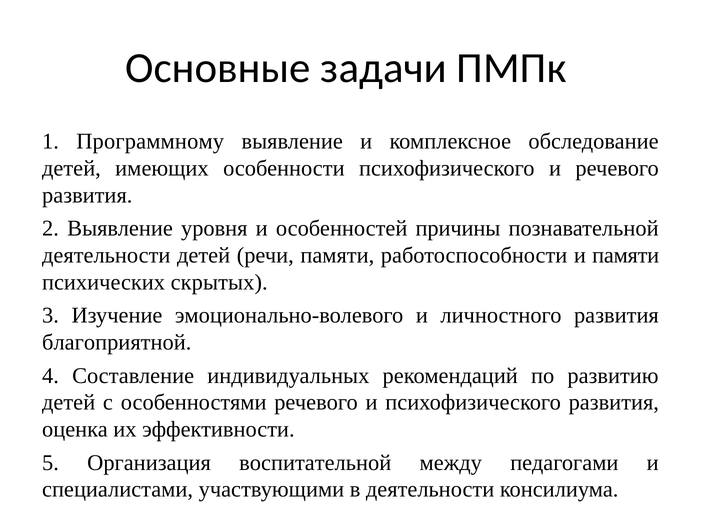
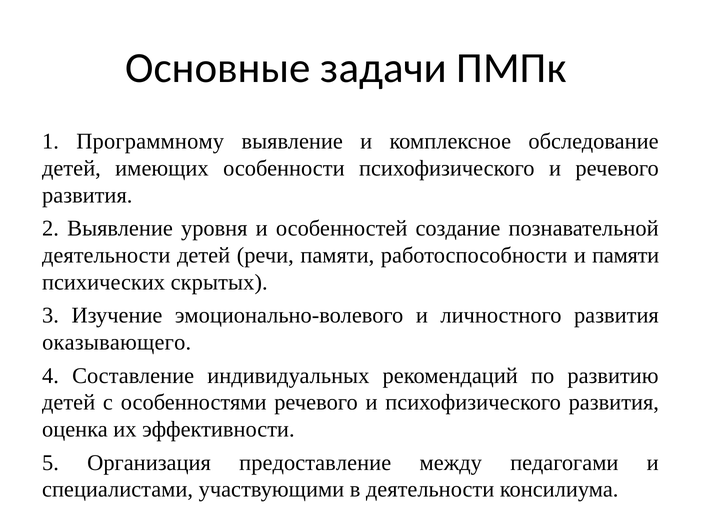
причины: причины -> создание (458, 228)
благоприятной: благоприятной -> оказывающего (117, 342)
воспитательной: воспитательной -> предоставление (315, 462)
